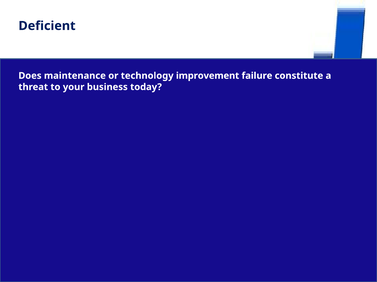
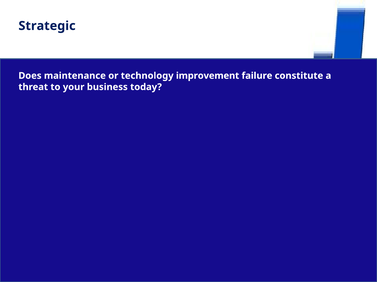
Deficient: Deficient -> Strategic (47, 26)
